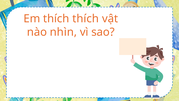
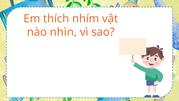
thích thích: thích -> nhím (86, 19)
